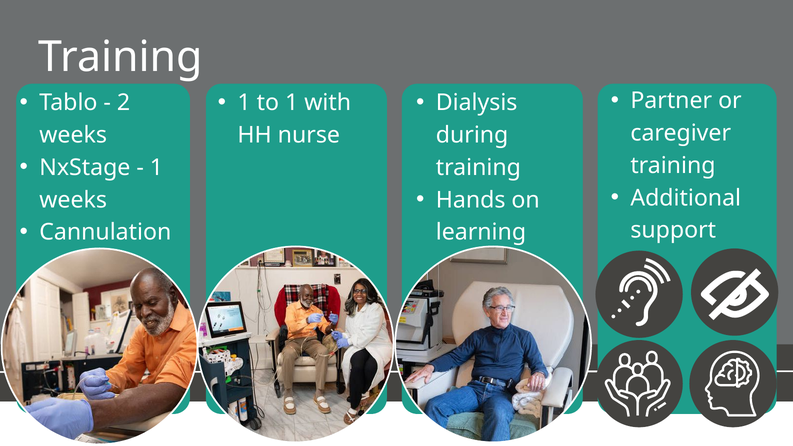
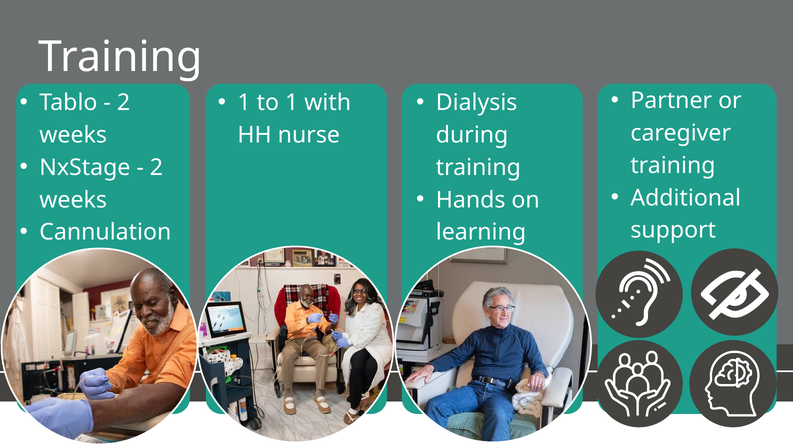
1: 1 -> 2 (156, 168)
